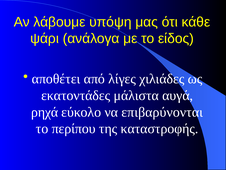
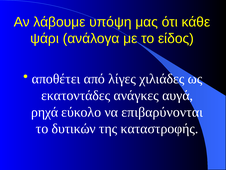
μάλιστα: μάλιστα -> ανάγκες (136, 95)
περίπου: περίπου -> δυτικών (74, 128)
